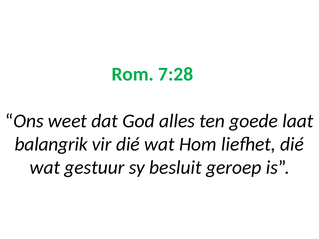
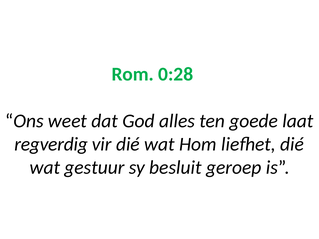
7:28: 7:28 -> 0:28 (176, 74)
balangrik: balangrik -> regverdig (51, 144)
